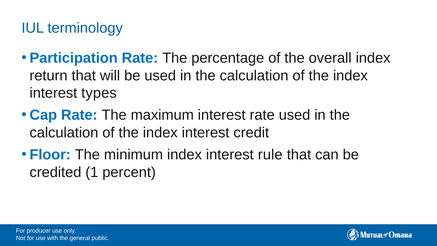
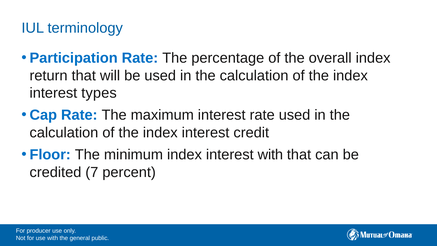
interest rule: rule -> with (270, 155)
1: 1 -> 7 (92, 172)
